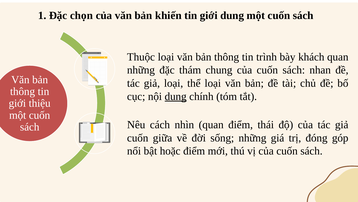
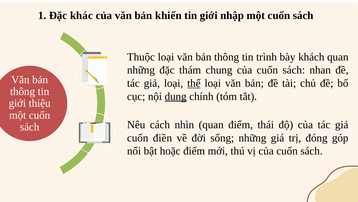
chọn: chọn -> khác (81, 15)
giới dung: dung -> nhập (232, 15)
thể underline: none -> present (194, 83)
giữa: giữa -> điền (162, 138)
